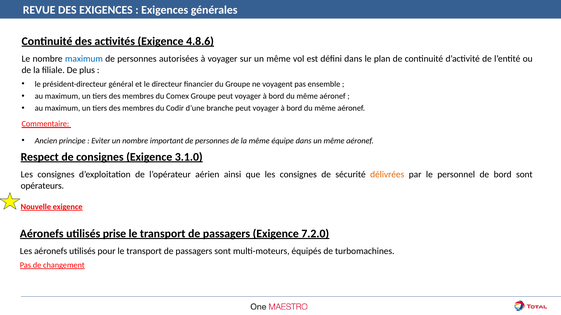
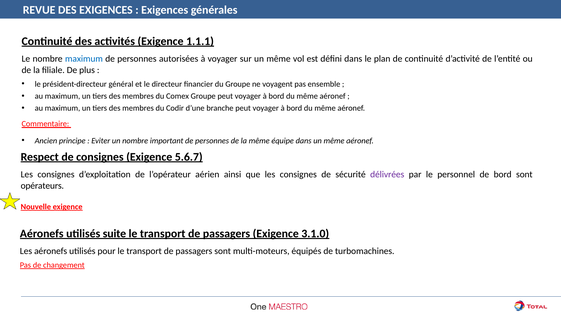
4.8.6: 4.8.6 -> 1.1.1 (200, 41)
3.1.0: 3.1.0 -> 5.6.7 (189, 157)
délivrées colour: orange -> purple (387, 175)
prise: prise -> suite (114, 234)
7.2.0: 7.2.0 -> 3.1.0 (315, 234)
